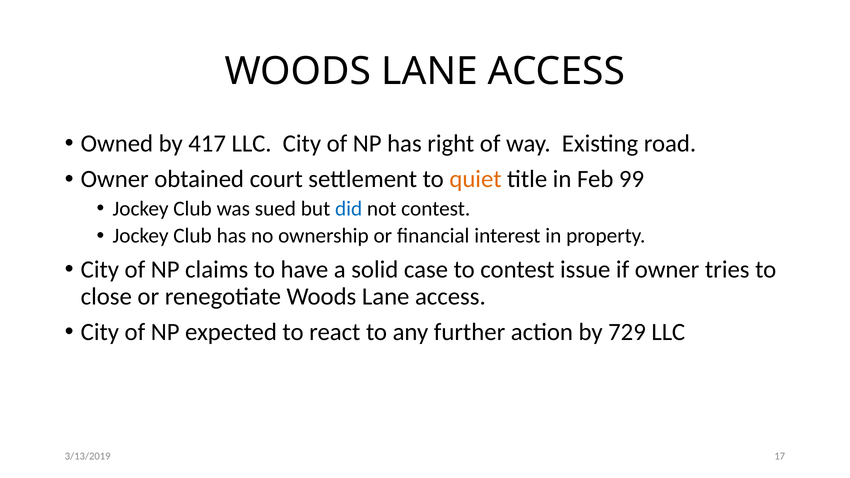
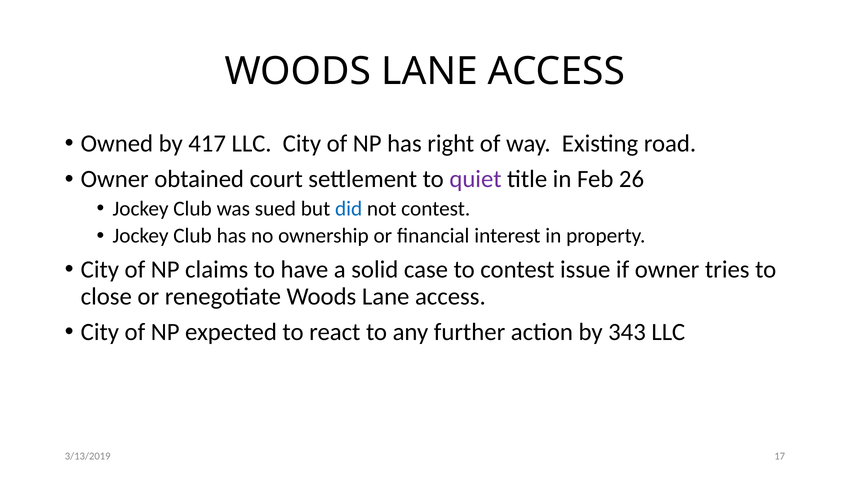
quiet colour: orange -> purple (475, 179)
99: 99 -> 26 (632, 179)
729: 729 -> 343 (627, 332)
